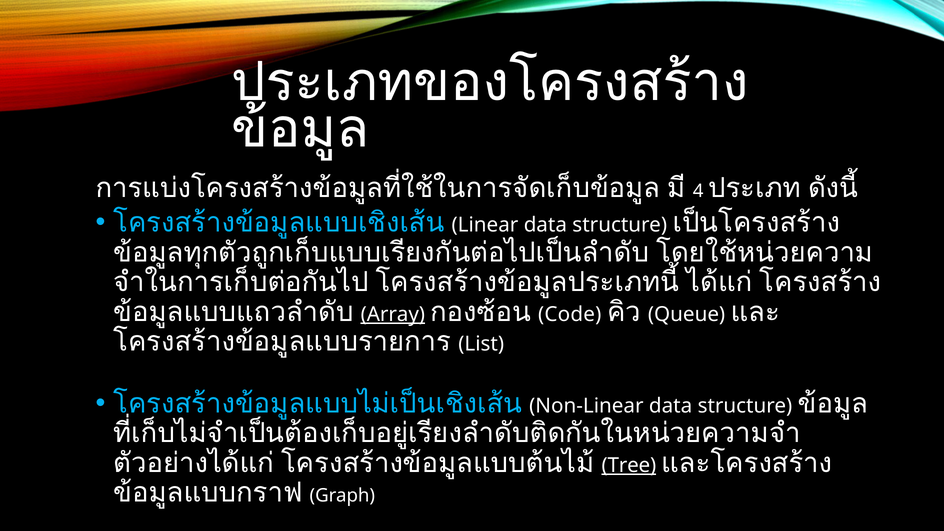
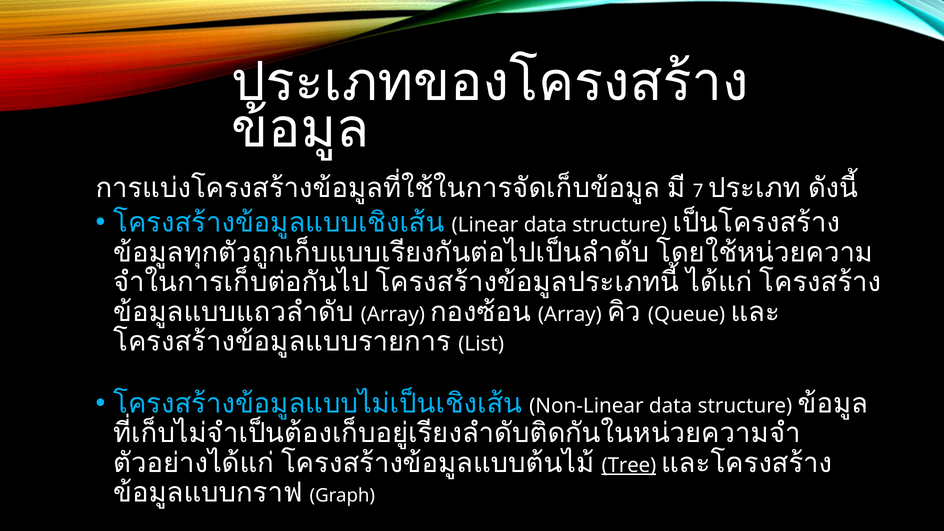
4: 4 -> 7 (698, 191)
Array underline: present -> none (393, 314)
Code: Code -> Array (570, 314)
